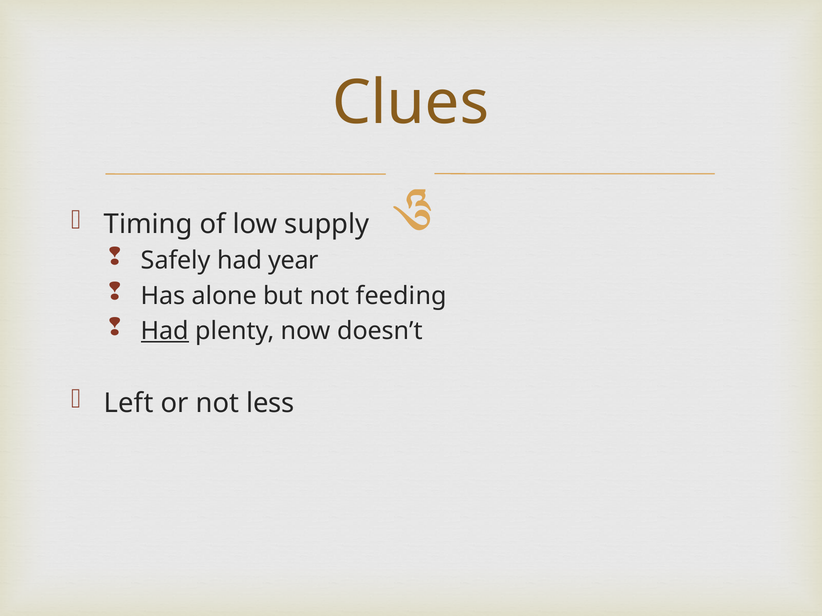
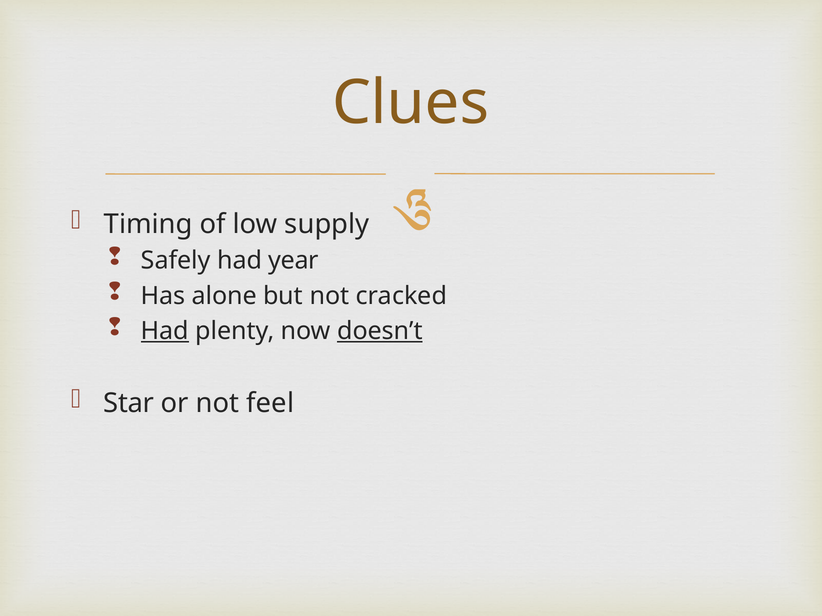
feeding: feeding -> cracked (401, 296)
doesn’t underline: none -> present (380, 331)
Left: Left -> Star (129, 403)
less: less -> feel (270, 403)
